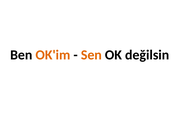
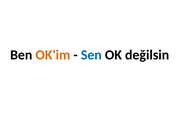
Sen colour: orange -> blue (91, 55)
